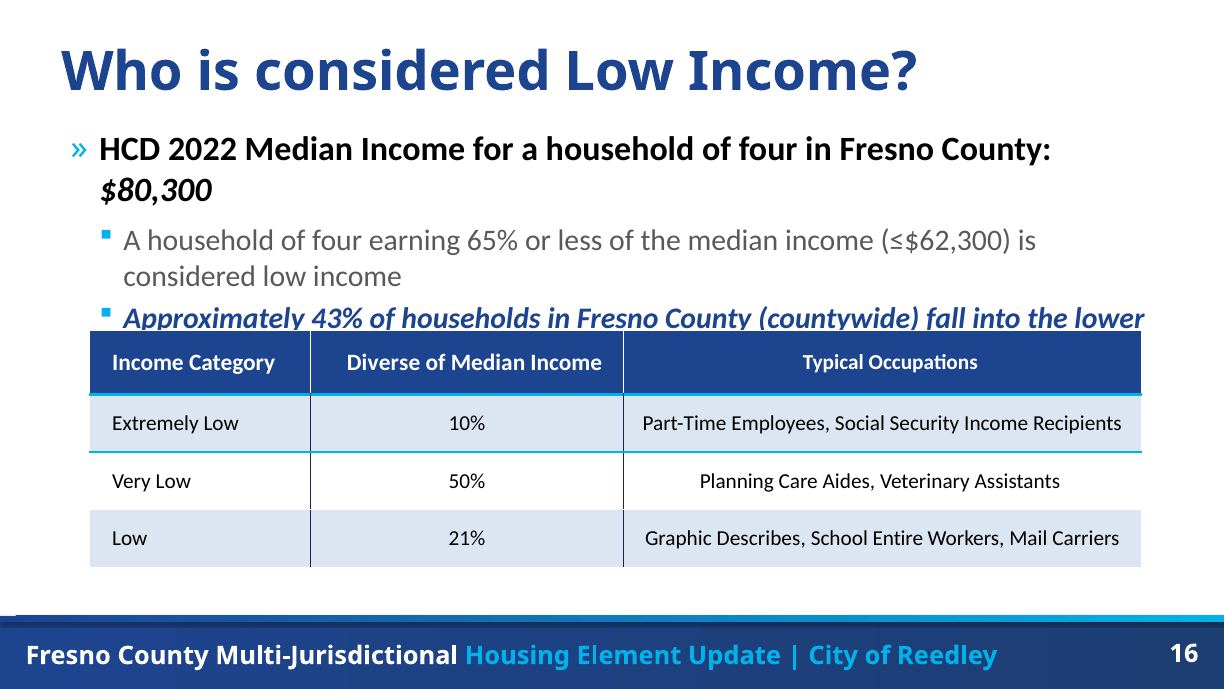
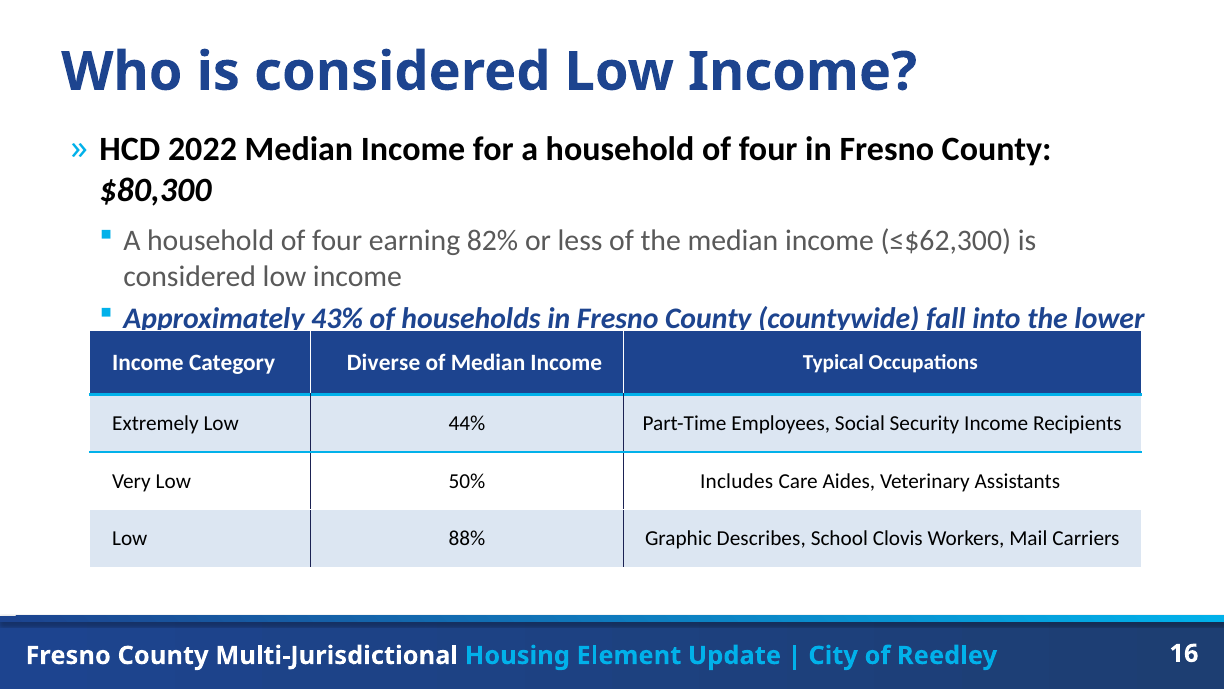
65%: 65% -> 82% (493, 240)
10%: 10% -> 44% (467, 423)
Planning: Planning -> Includes (737, 481)
21%: 21% -> 88% (467, 538)
Entire: Entire -> Clovis (898, 538)
